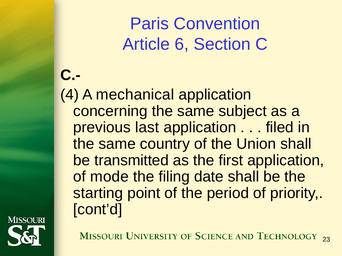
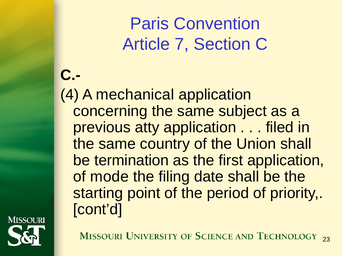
6: 6 -> 7 (182, 44)
last: last -> atty (147, 128)
transmitted: transmitted -> termination (132, 161)
